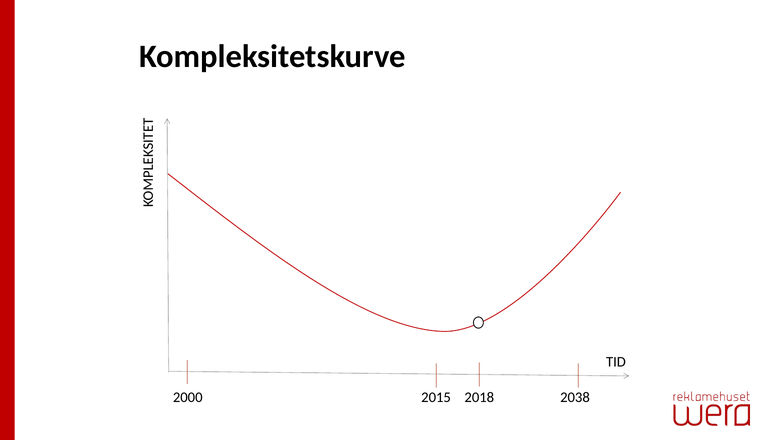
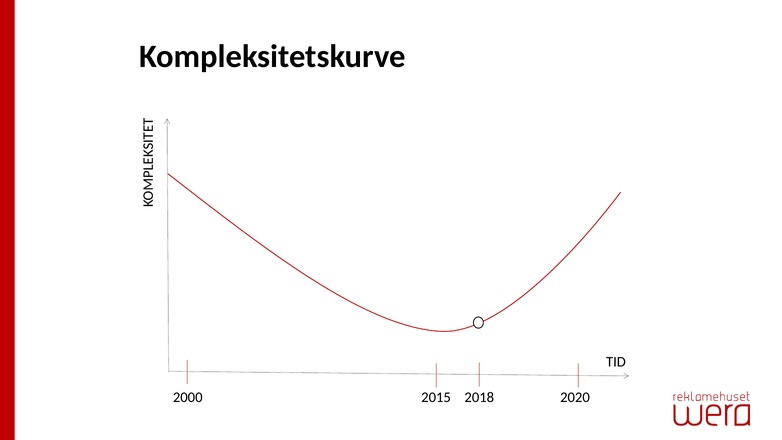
2038: 2038 -> 2020 (575, 397)
